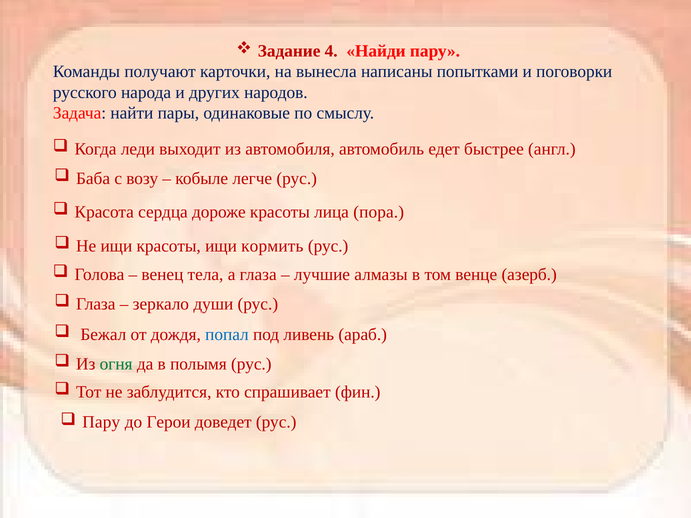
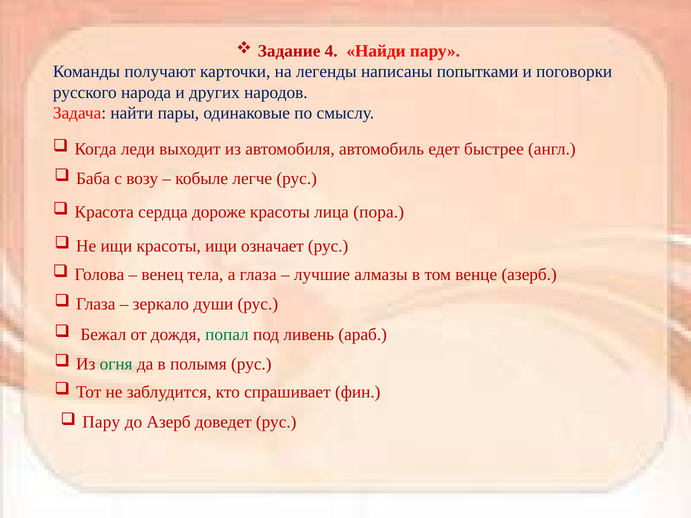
вынесла: вынесла -> легенды (326, 72)
кормить: кормить -> означает (272, 246)
попал colour: blue -> green (227, 335)
до Герои: Герои -> Азерб (169, 423)
